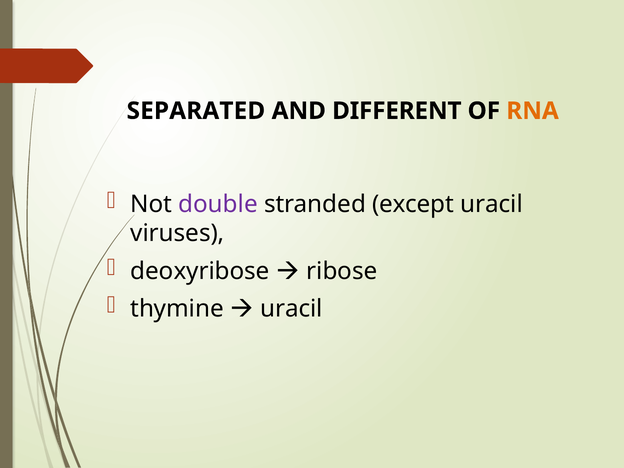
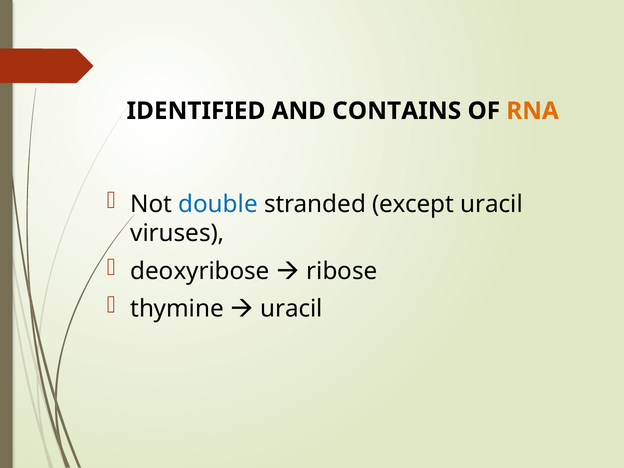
SEPARATED: SEPARATED -> IDENTIFIED (196, 111)
DIFFERENT: DIFFERENT -> CONTAINS (397, 111)
double colour: purple -> blue (218, 204)
